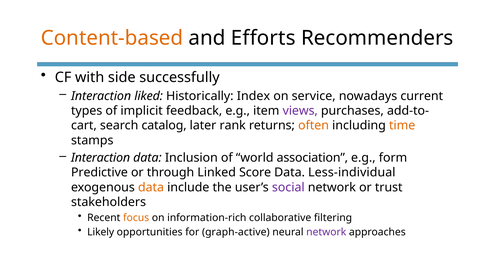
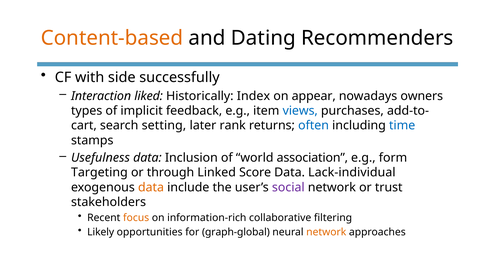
Efforts: Efforts -> Dating (263, 38)
service: service -> appear (314, 96)
current: current -> owners (422, 96)
views colour: purple -> blue (300, 111)
catalog: catalog -> setting (164, 126)
often colour: orange -> blue (314, 126)
time colour: orange -> blue (402, 126)
Interaction: Interaction -> Usefulness (100, 158)
Predictive: Predictive -> Targeting (99, 173)
Less-individual: Less-individual -> Lack-individual (352, 173)
graph-active: graph-active -> graph-global (236, 232)
network colour: purple -> orange (326, 232)
